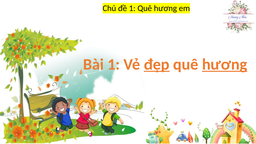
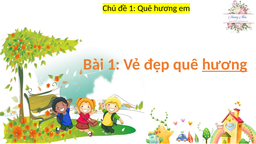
đẹp underline: present -> none (157, 64)
